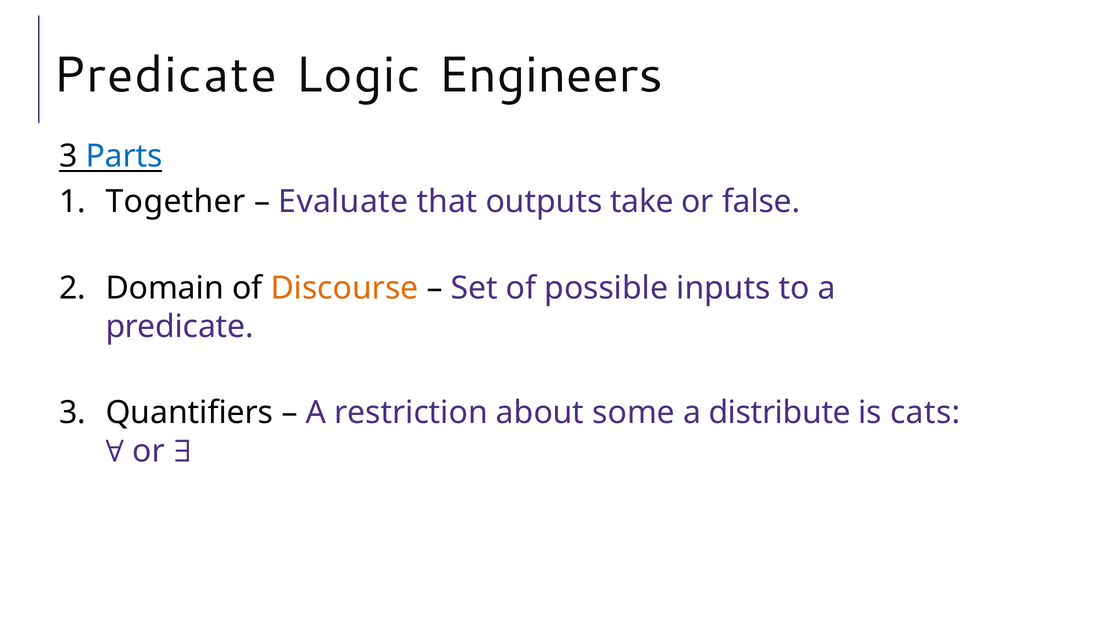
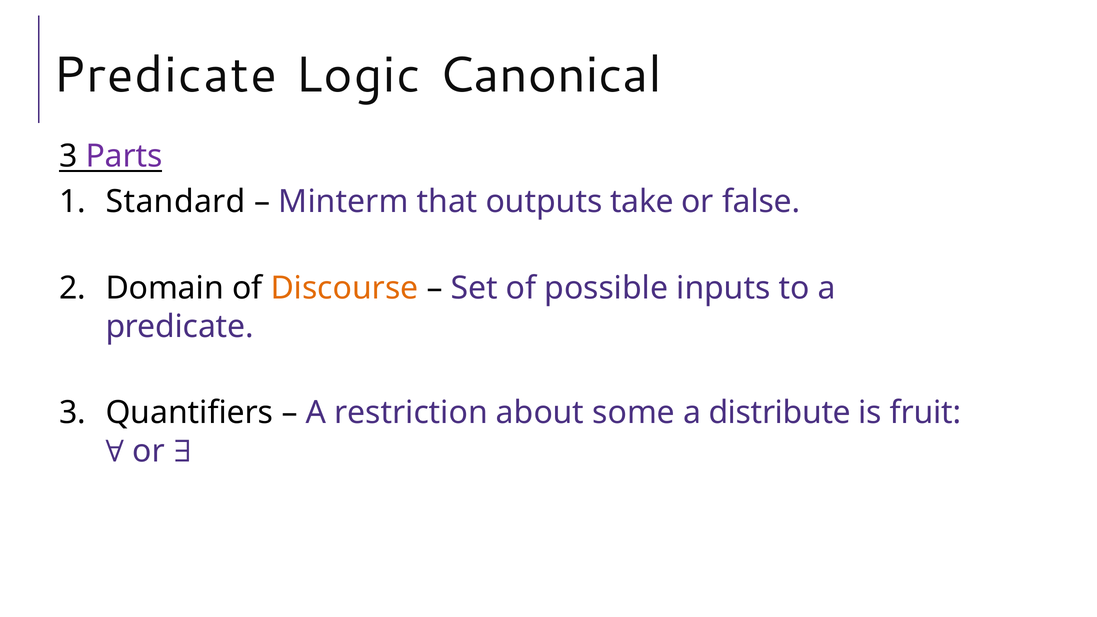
Engineers: Engineers -> Canonical (550, 75)
Parts colour: blue -> purple (124, 156)
Together: Together -> Standard (176, 202)
Evaluate: Evaluate -> Minterm (344, 202)
cats: cats -> fruit (925, 413)
